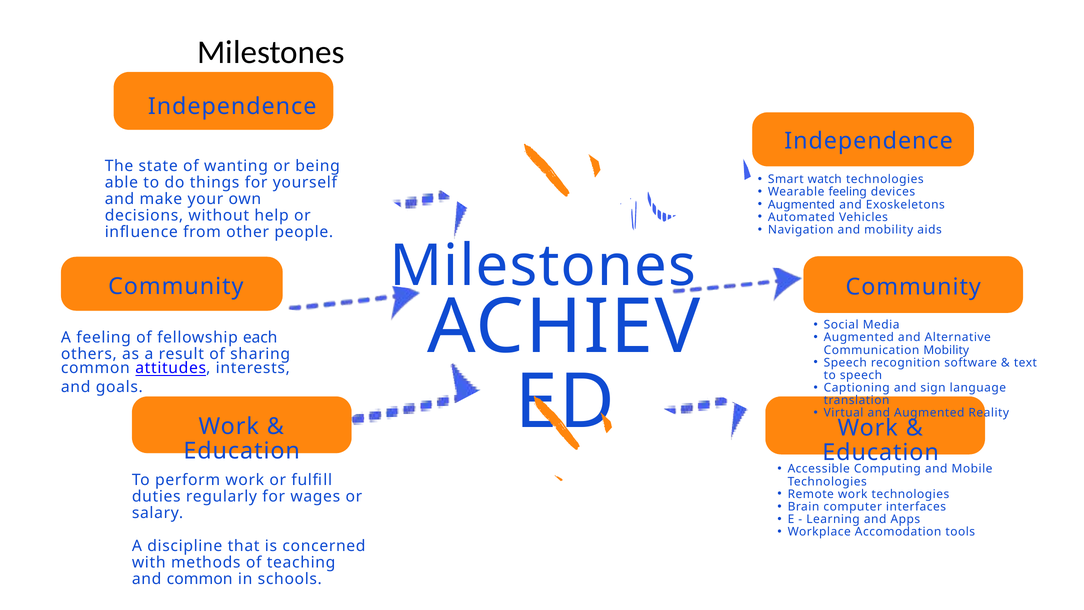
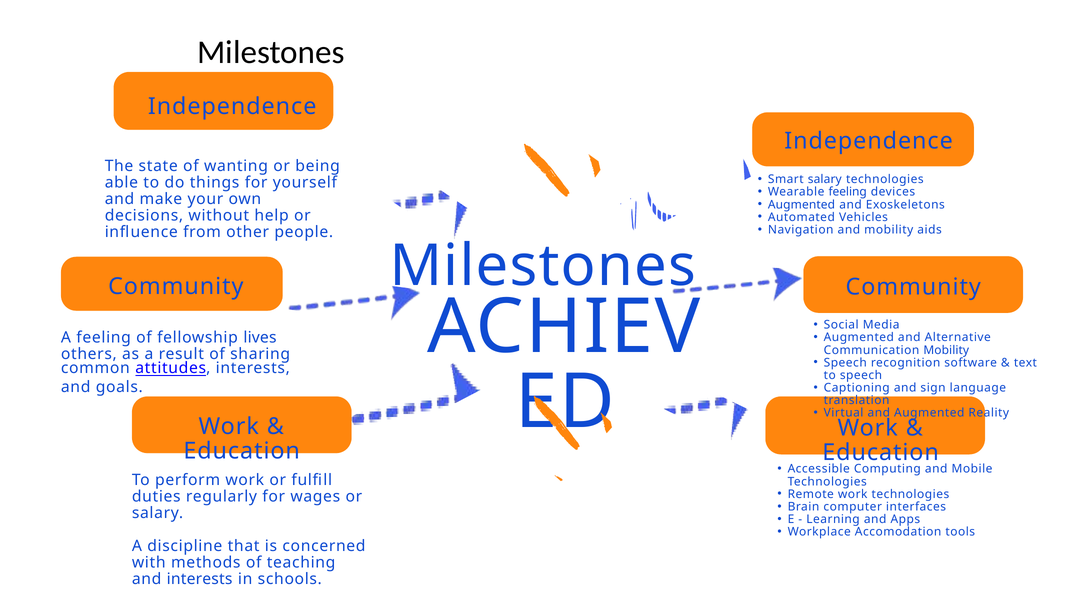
Smart watch: watch -> salary (825, 179)
each: each -> lives (260, 338)
and common: common -> interests (200, 579)
